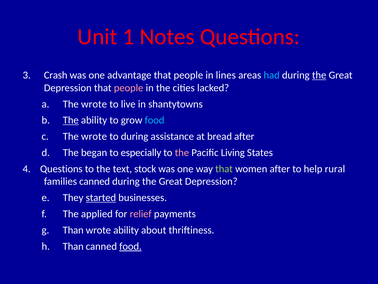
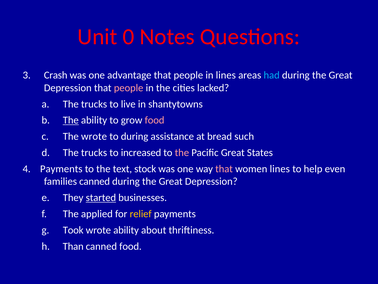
1: 1 -> 0 (129, 37)
the underline: present -> none (319, 75)
wrote: wrote -> trucks (94, 104)
food colour: light blue -> pink (155, 120)
bread after: after -> such (244, 136)
began: began -> trucks (94, 152)
especially: especially -> increased (141, 152)
Pacific Living: Living -> Great (233, 152)
4 Questions: Questions -> Payments (61, 169)
that colour: light green -> pink (224, 169)
women after: after -> lines (280, 169)
rural: rural -> even (335, 169)
relief colour: pink -> yellow (141, 214)
Than: Than -> Took (73, 230)
food underline: present -> none (130, 246)
